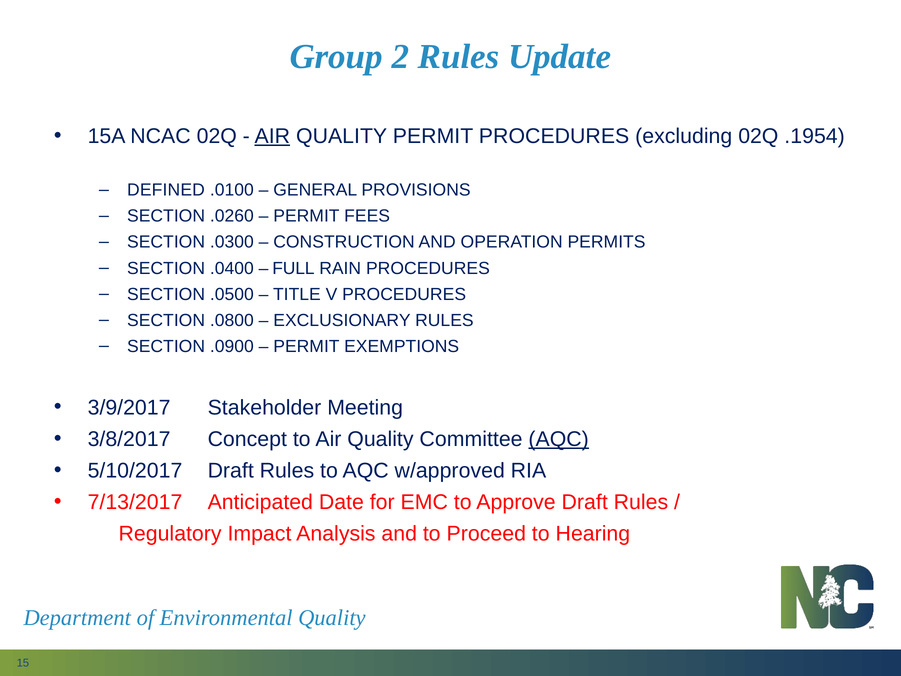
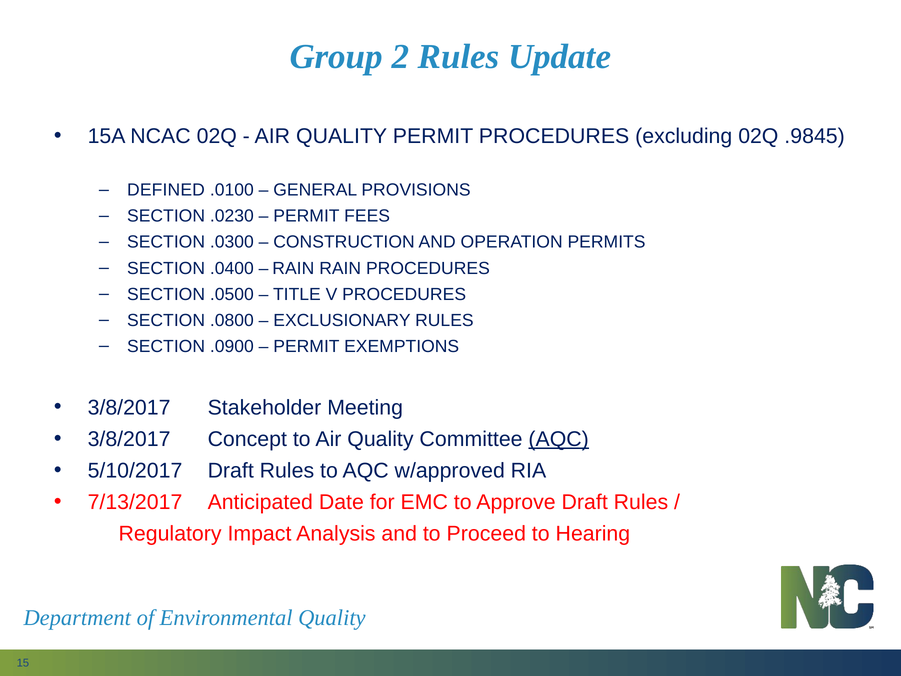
AIR underline: present -> none (272, 136)
.1954: .1954 -> .9845 (815, 136)
.0260: .0260 -> .0230 (232, 216)
FULL: FULL -> RAIN (293, 268)
3/9/2017: 3/9/2017 -> 3/8/2017 (129, 407)
